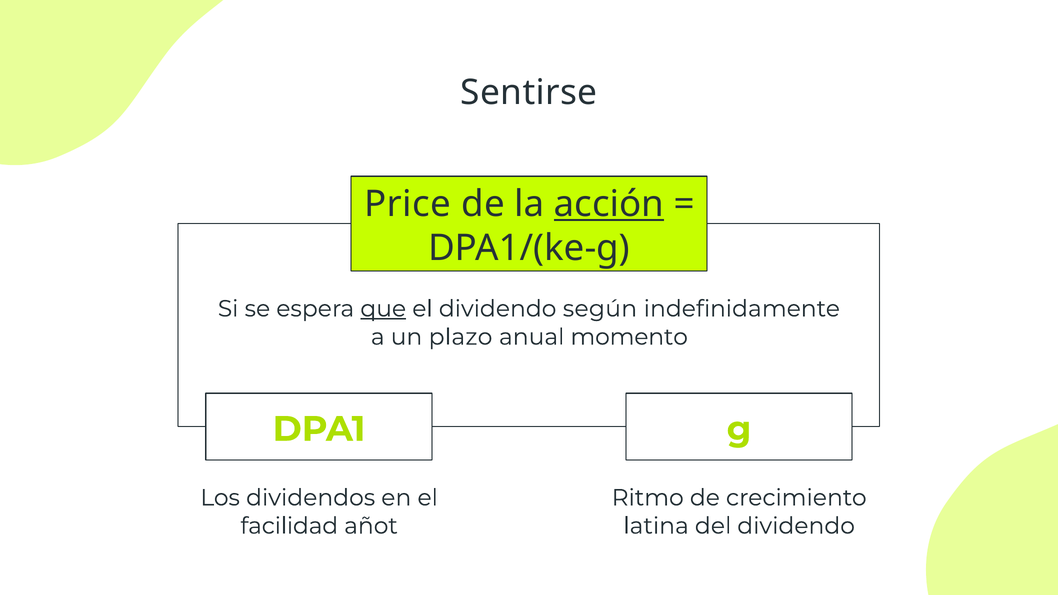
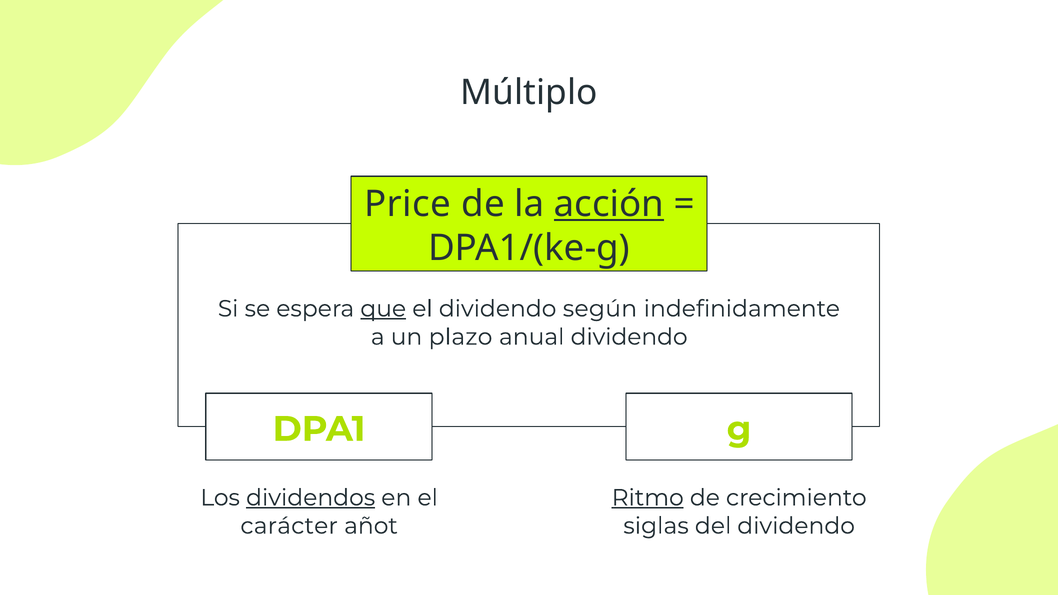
Sentirse: Sentirse -> Múltiplo (529, 93)
anual momento: momento -> dividendo (629, 337)
dividendos underline: none -> present (311, 498)
Ritmo underline: none -> present (648, 498)
facilidad: facilidad -> carácter (289, 526)
latina: latina -> siglas (656, 526)
